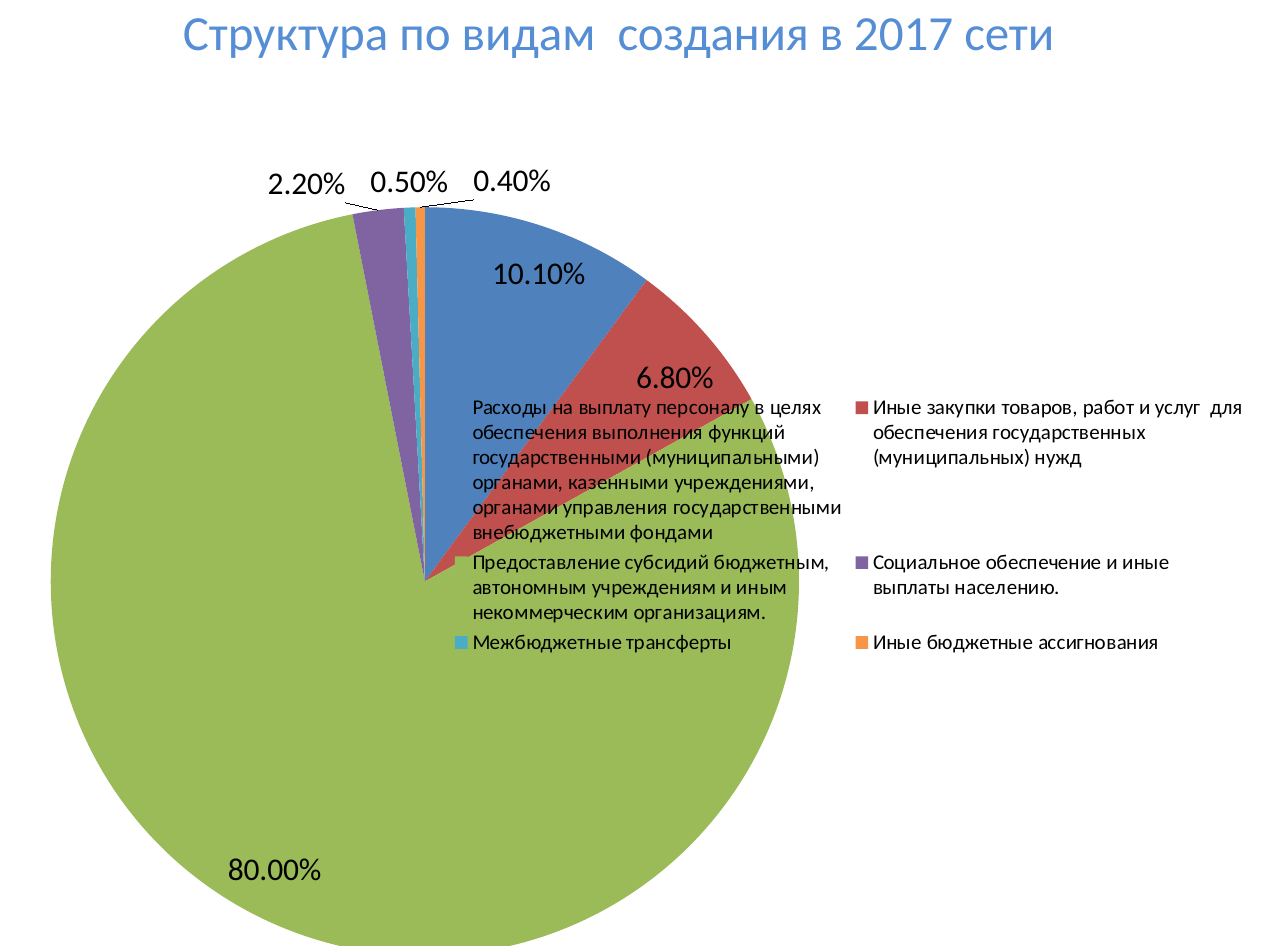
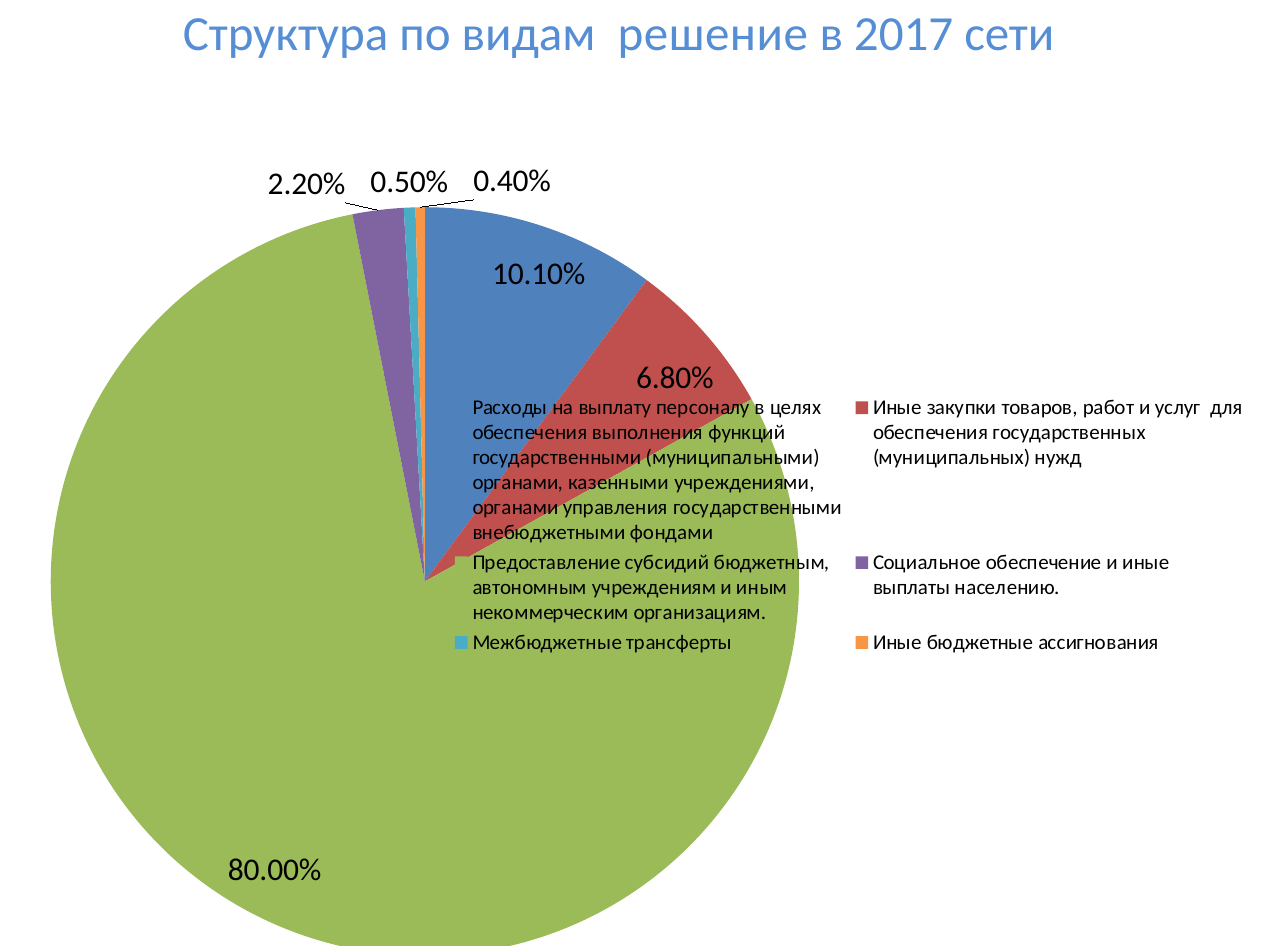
создания: создания -> решение (713, 34)
